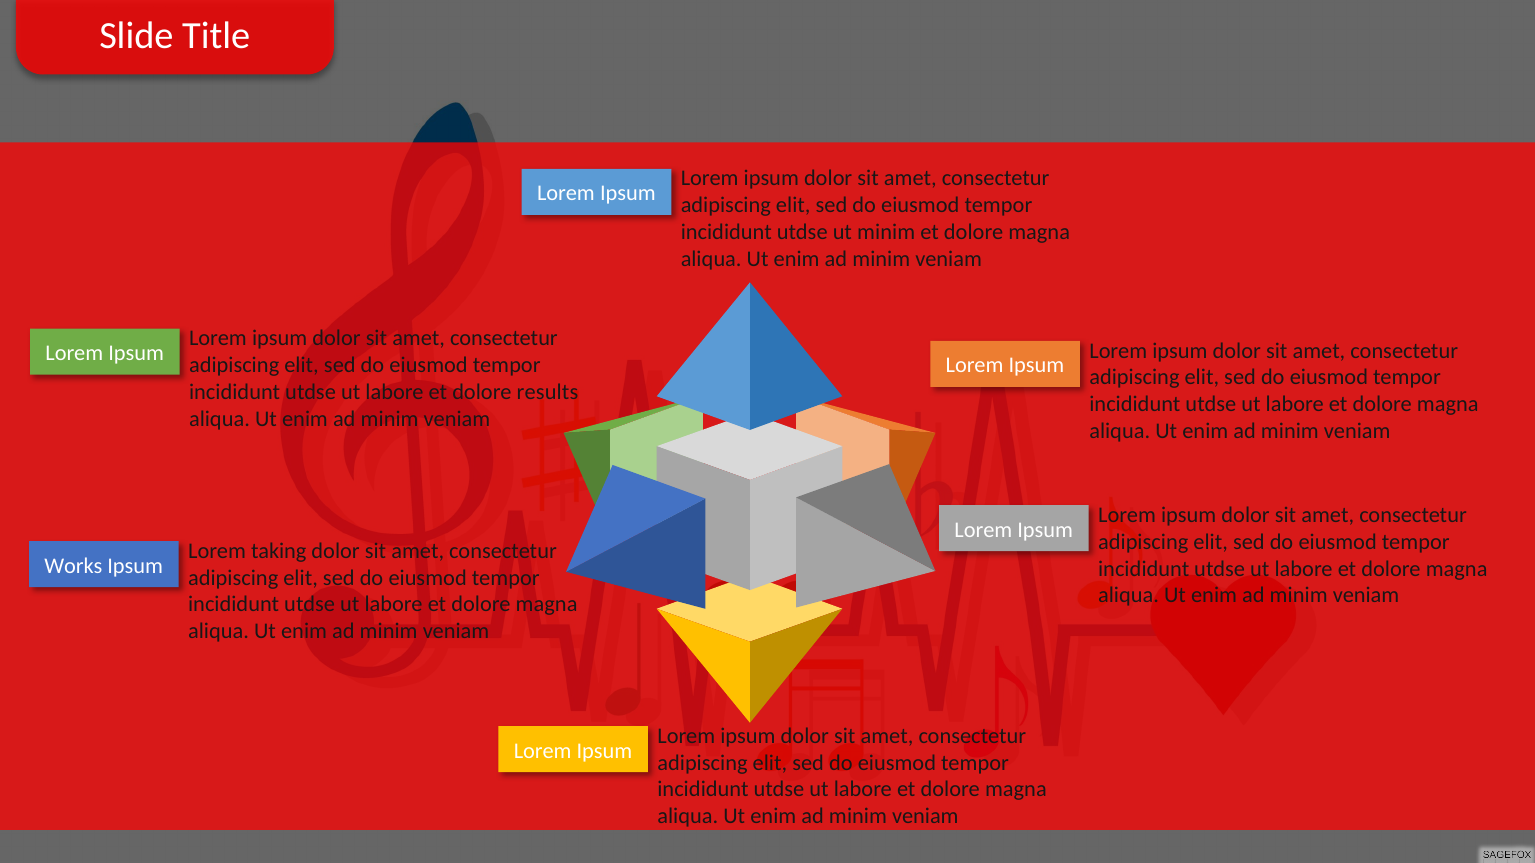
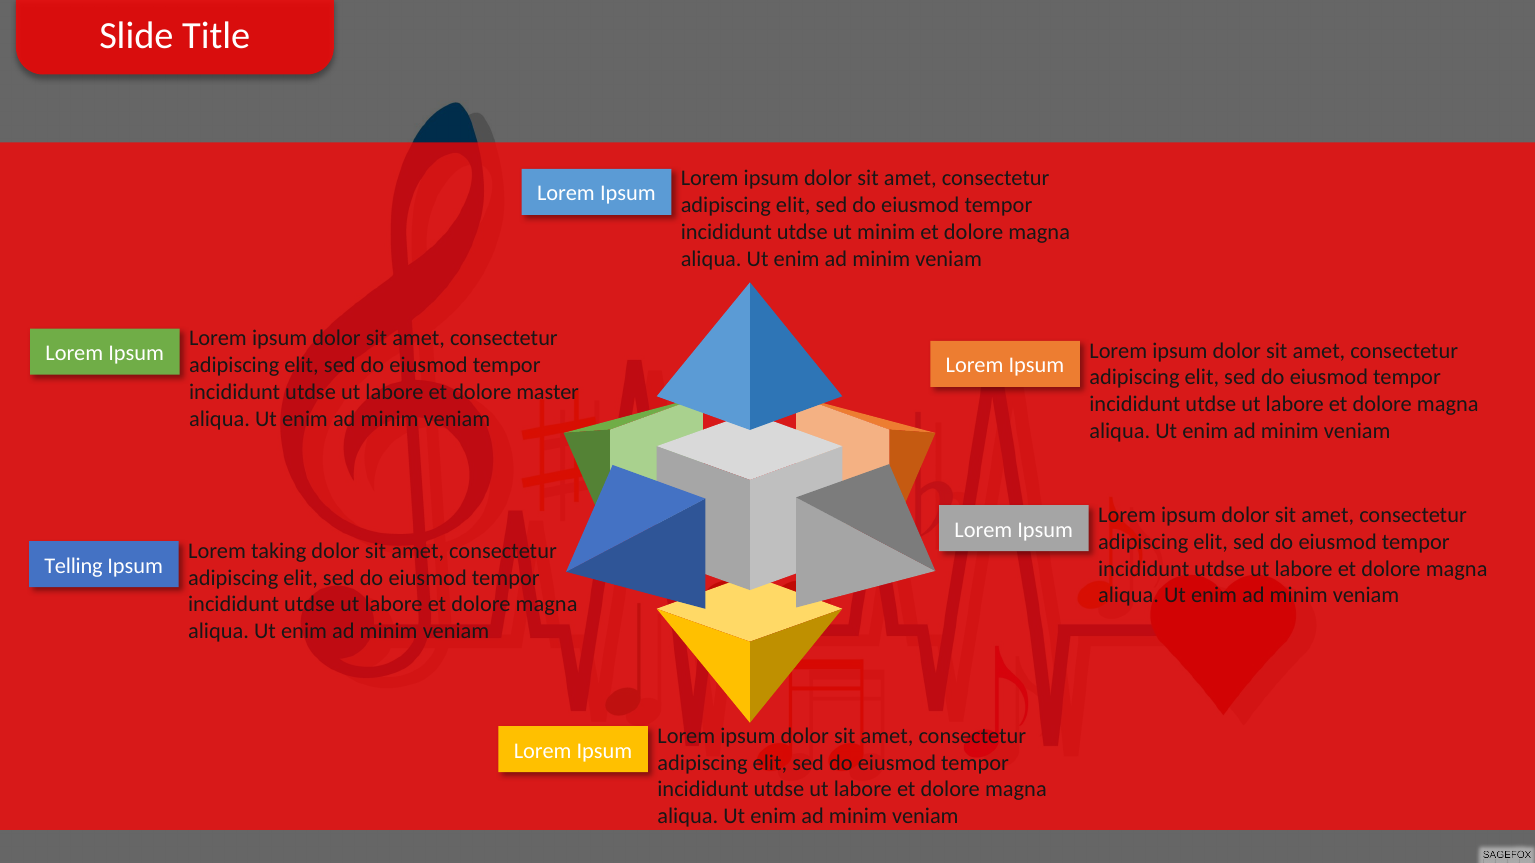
results: results -> master (548, 392)
Works: Works -> Telling (73, 566)
